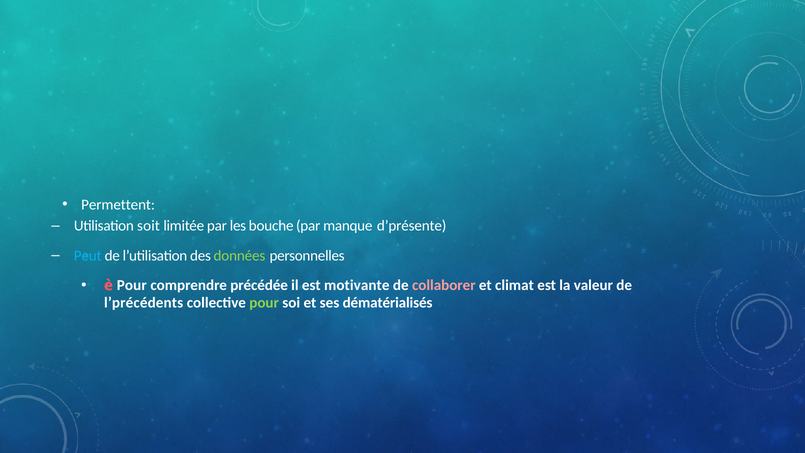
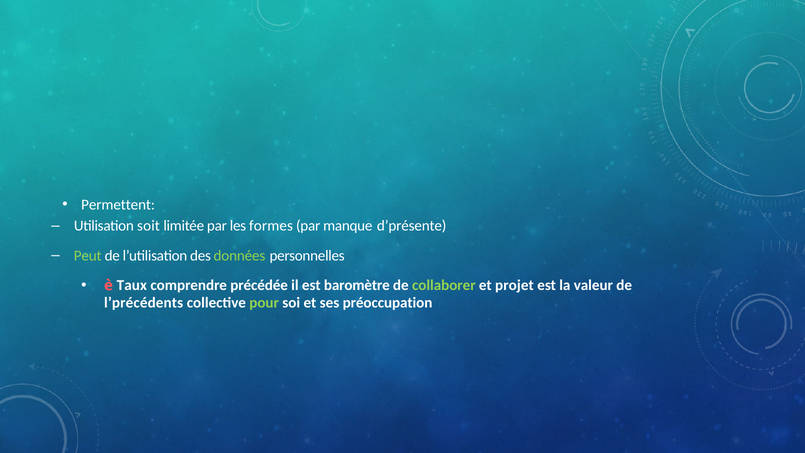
bouche: bouche -> formes (271, 226)
Peut colour: light blue -> light green (88, 256)
è Pour: Pour -> Taux (132, 285)
motivante: motivante -> baromètre (357, 285)
collaborer colour: pink -> light green (444, 285)
climat: climat -> projet (514, 285)
dématérialisés: dématérialisés -> préoccupation (388, 303)
